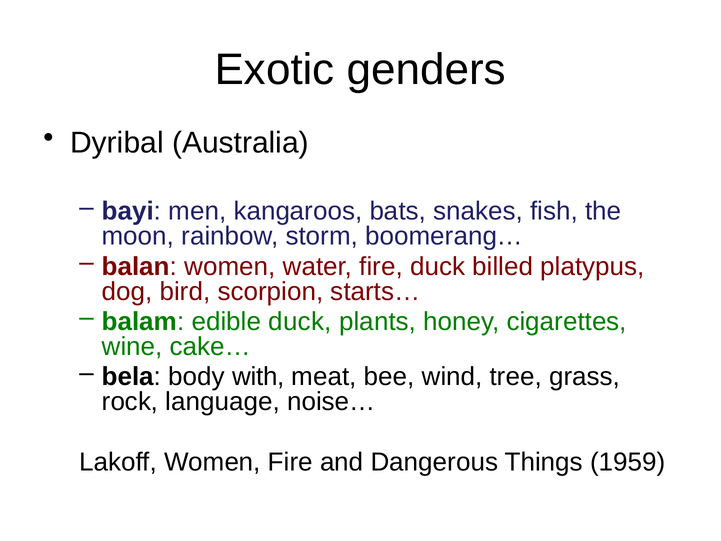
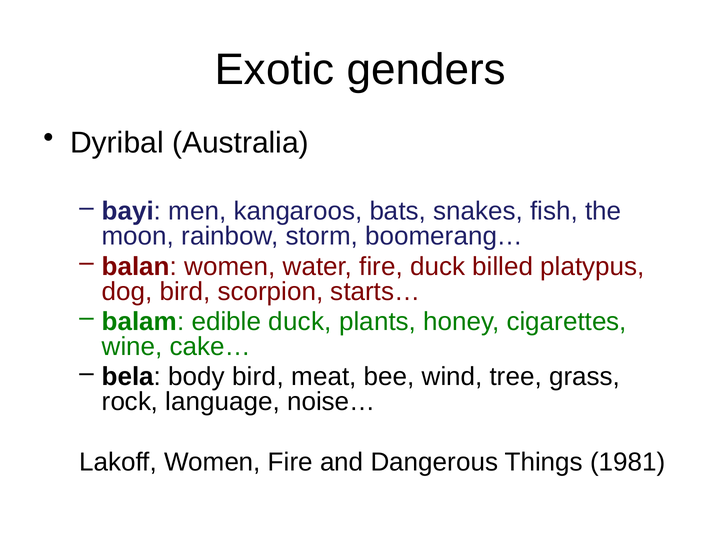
body with: with -> bird (258, 377)
1959: 1959 -> 1981 (628, 462)
